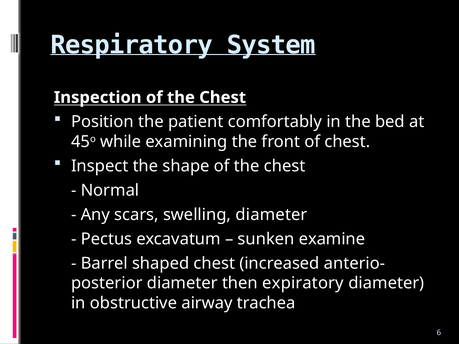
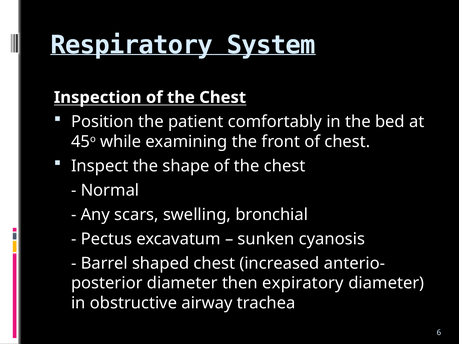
swelling diameter: diameter -> bronchial (272, 215)
examine: examine -> cyanosis (332, 239)
